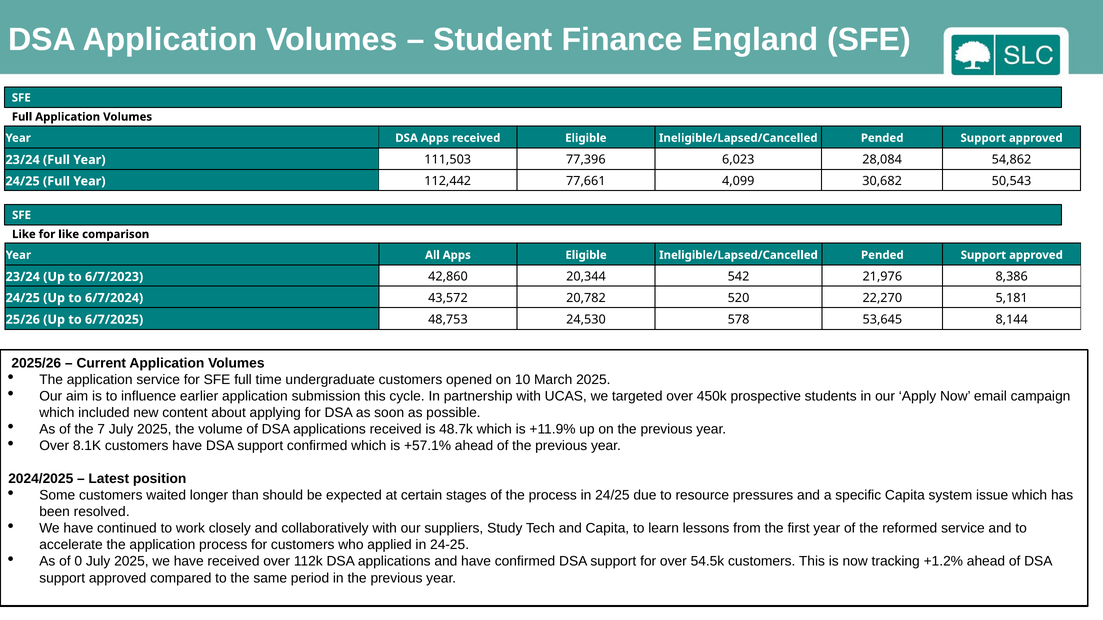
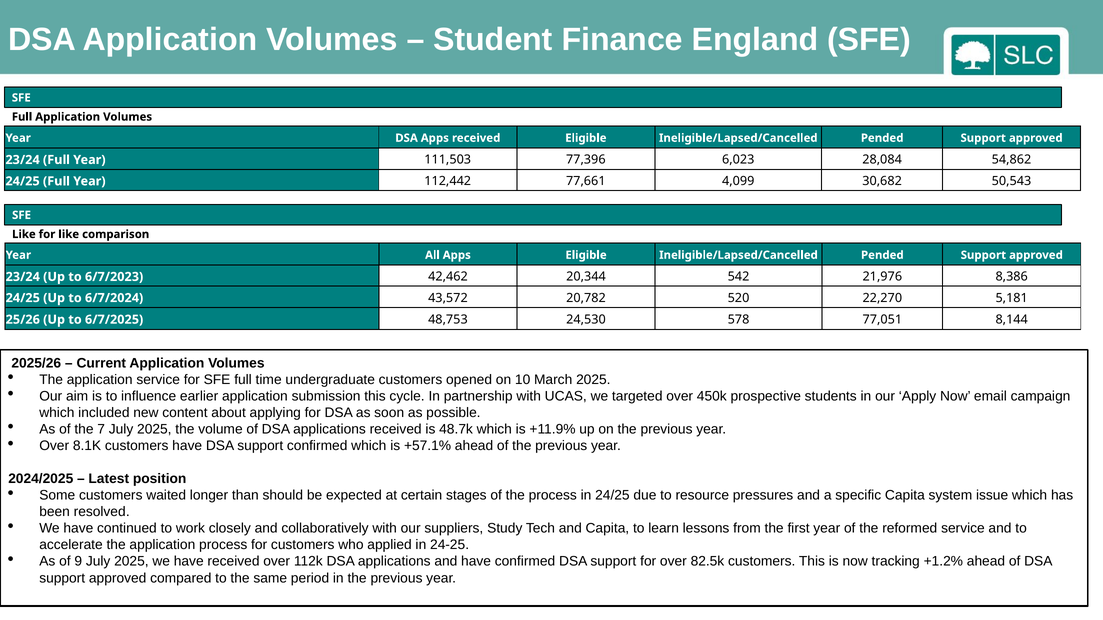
42,860: 42,860 -> 42,462 (448, 277)
53,645: 53,645 -> 77,051 (882, 320)
0: 0 -> 9 (78, 562)
54.5k: 54.5k -> 82.5k (707, 562)
